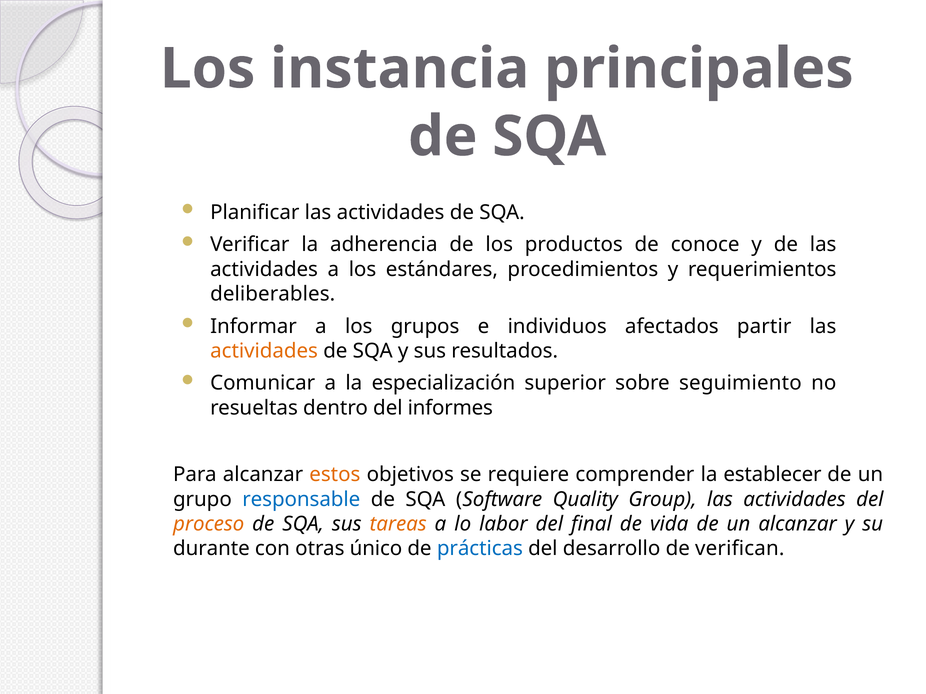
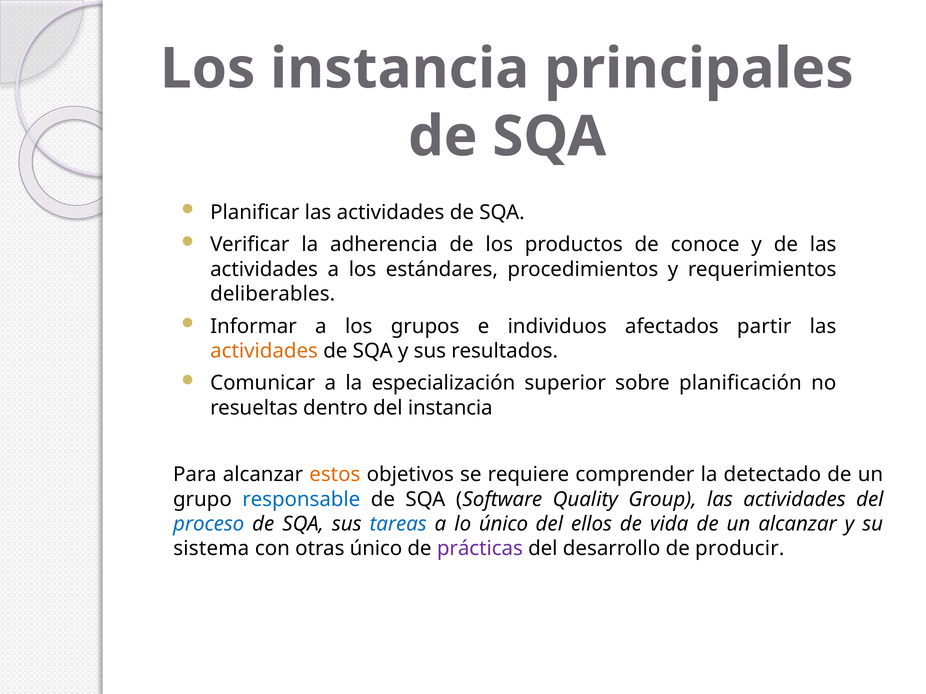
seguimiento: seguimiento -> planificación (740, 383)
del informes: informes -> instancia (450, 408)
establecer: establecer -> detectado (772, 475)
proceso colour: orange -> blue (209, 524)
tareas colour: orange -> blue (398, 524)
lo labor: labor -> único (504, 524)
final: final -> ellos (591, 524)
durante: durante -> sistema (211, 549)
prácticas colour: blue -> purple (480, 549)
verifican: verifican -> producir (740, 549)
